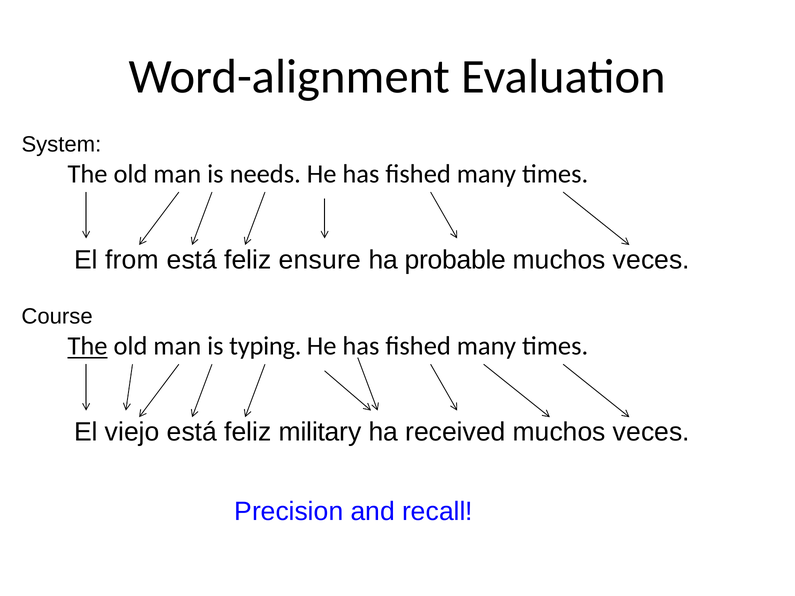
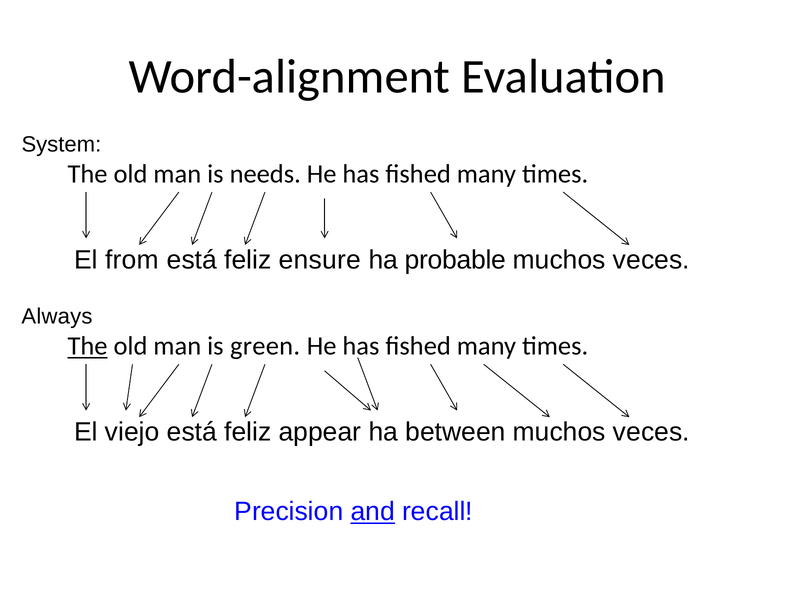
Course: Course -> Always (57, 317)
typing: typing -> green (265, 346)
military: military -> appear (320, 432)
received: received -> between (455, 432)
and underline: none -> present (373, 512)
